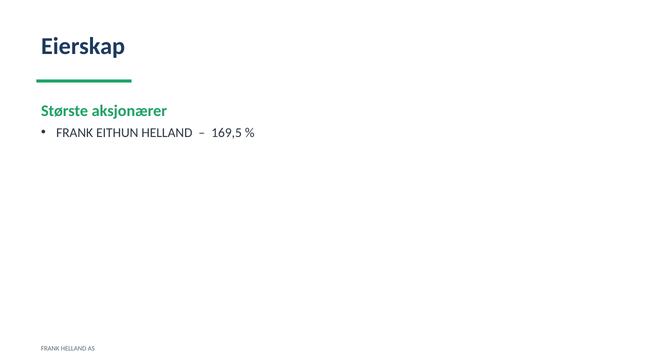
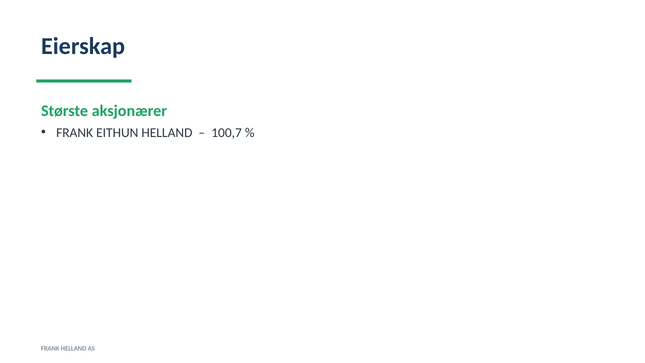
169,5: 169,5 -> 100,7 (227, 133)
